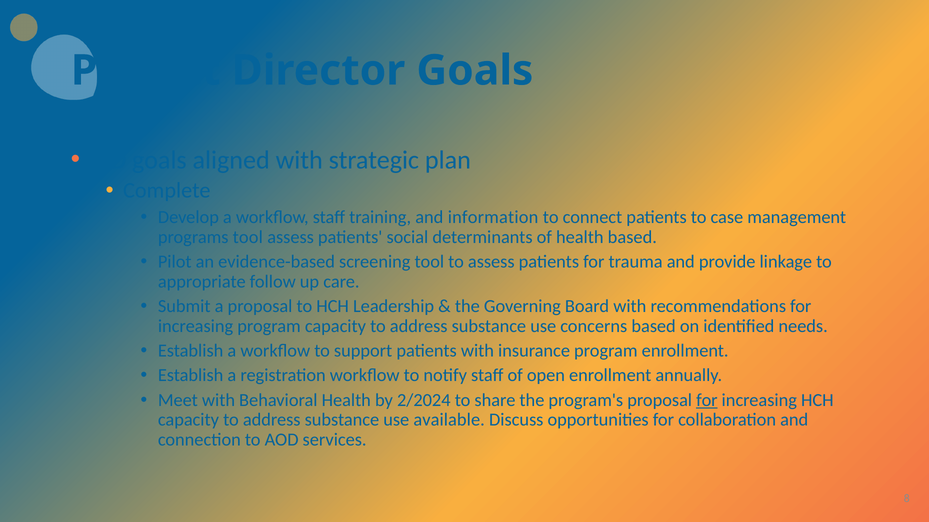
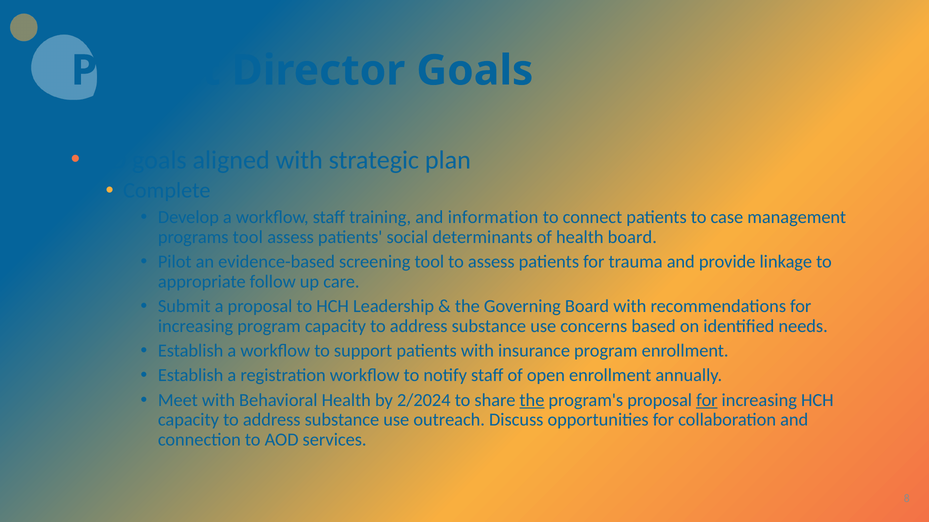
health based: based -> board (632, 237)
the underline: none -> present (532, 400)
available: available -> outreach (449, 420)
